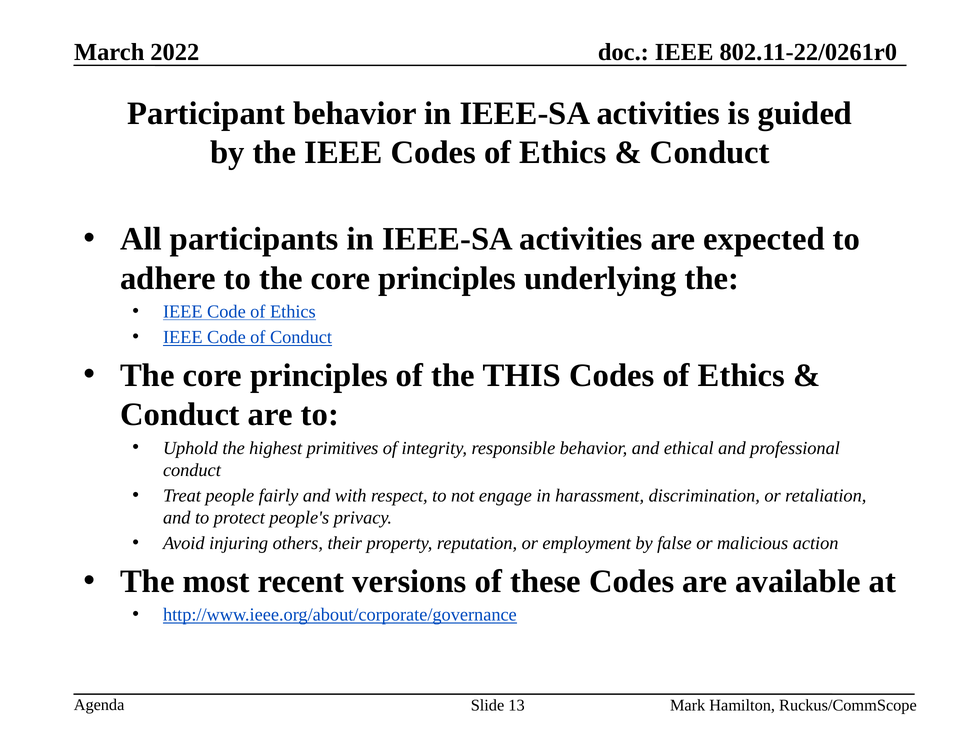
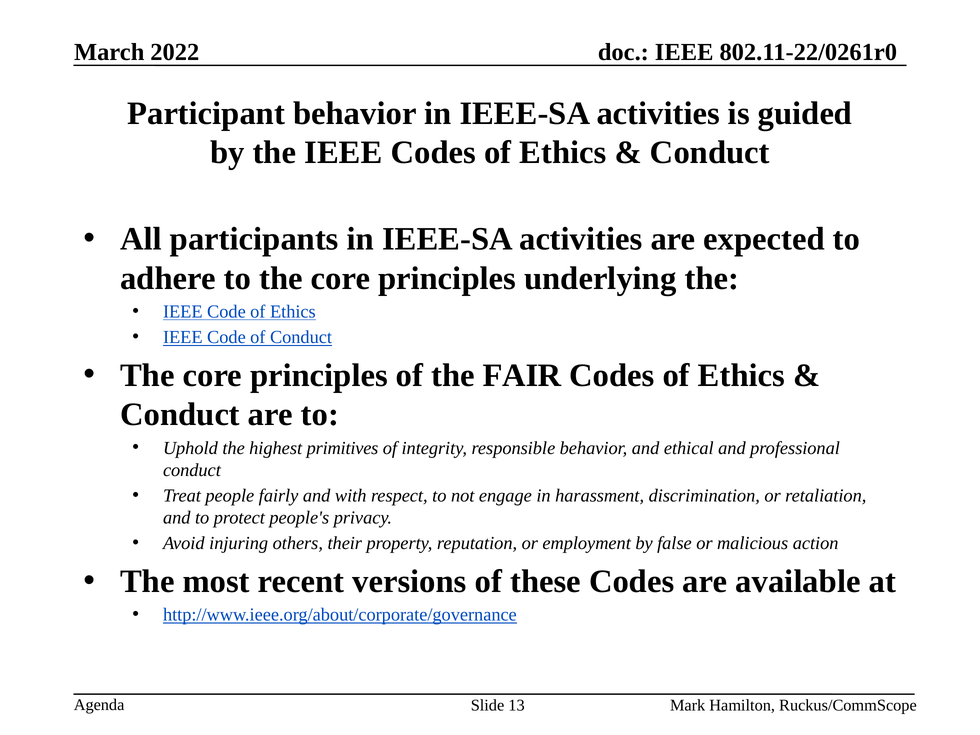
THIS: THIS -> FAIR (522, 375)
